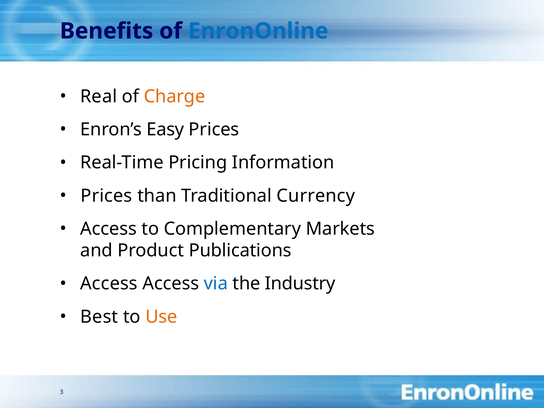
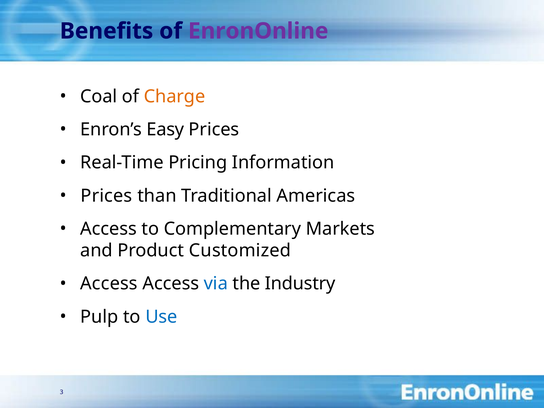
EnronOnline colour: blue -> purple (258, 31)
Real: Real -> Coal (99, 96)
Currency: Currency -> Americas (316, 196)
Publications: Publications -> Customized (240, 251)
Best: Best -> Pulp (99, 317)
Use colour: orange -> blue (161, 317)
